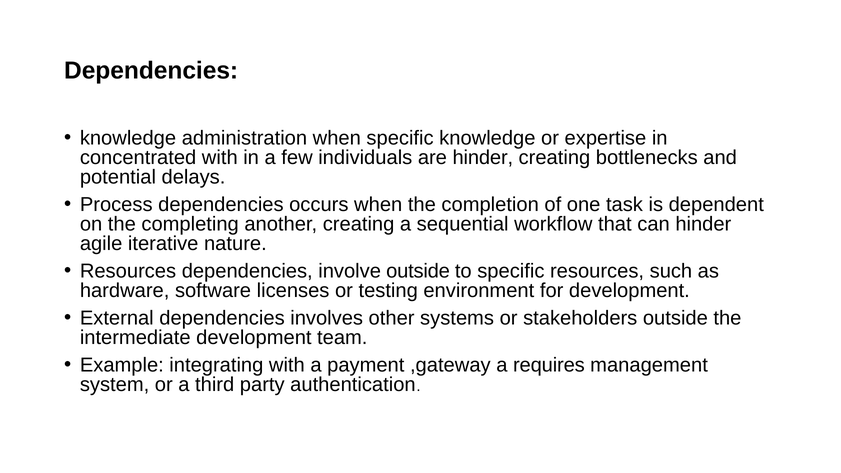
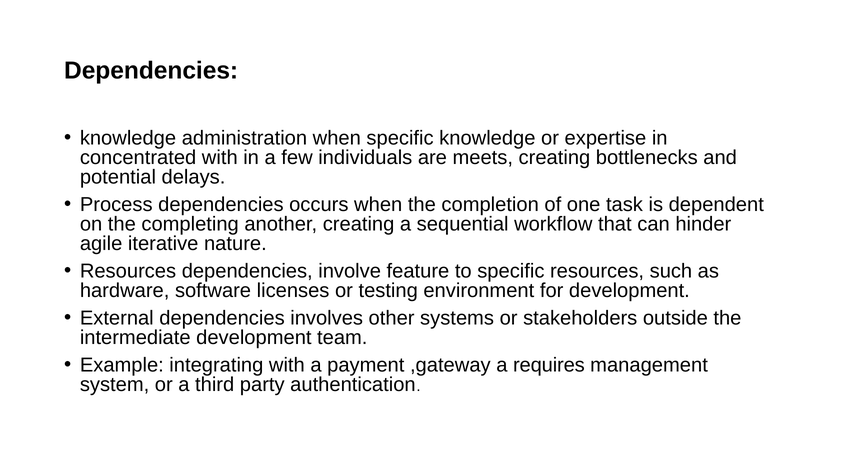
are hinder: hinder -> meets (483, 158)
involve outside: outside -> feature (418, 271)
